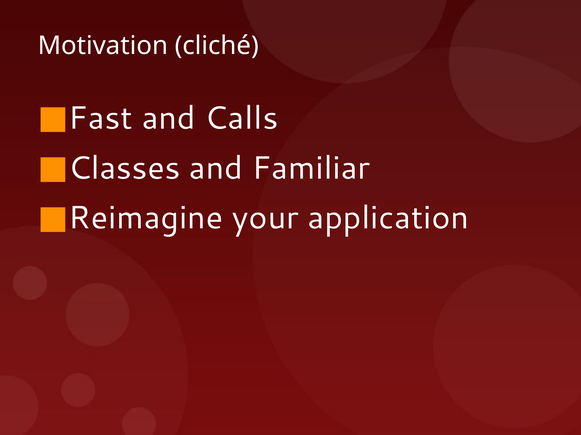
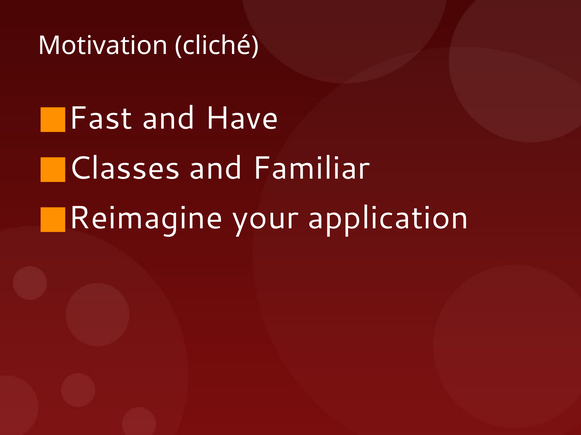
Calls: Calls -> Have (242, 118)
